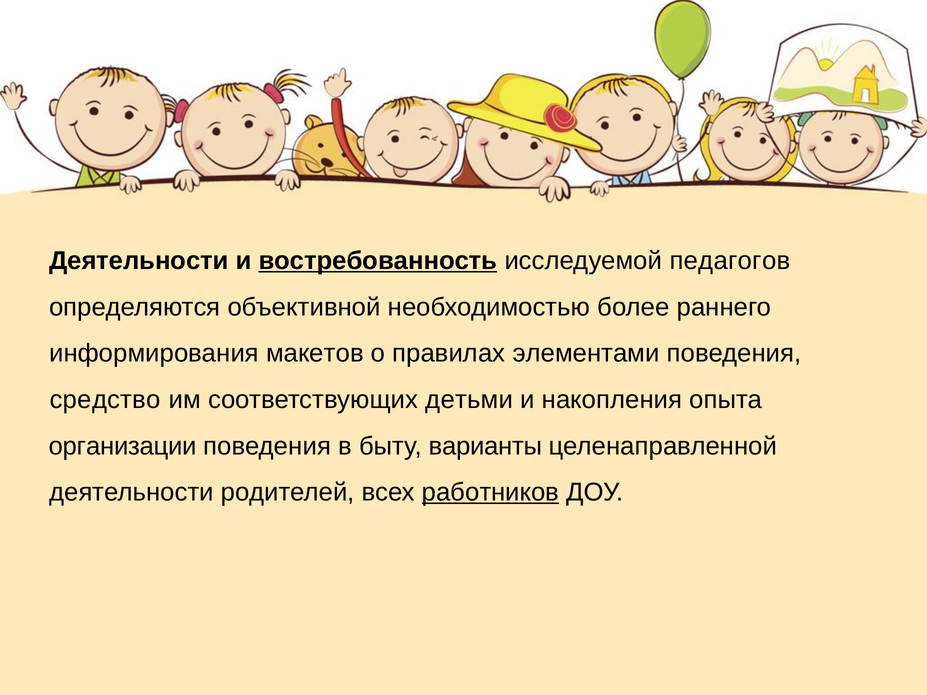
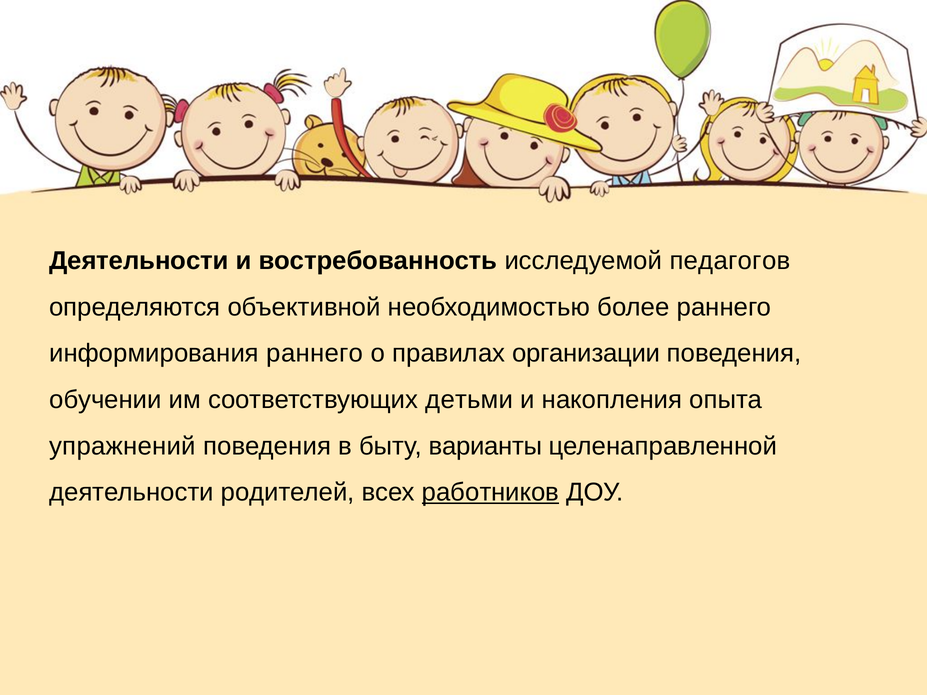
востребованность underline: present -> none (378, 261)
информирования макетов: макетов -> раннего (315, 353)
элементами: элементами -> организации (586, 353)
средство: средство -> обучении (105, 400)
организации: организации -> упражнений (123, 446)
